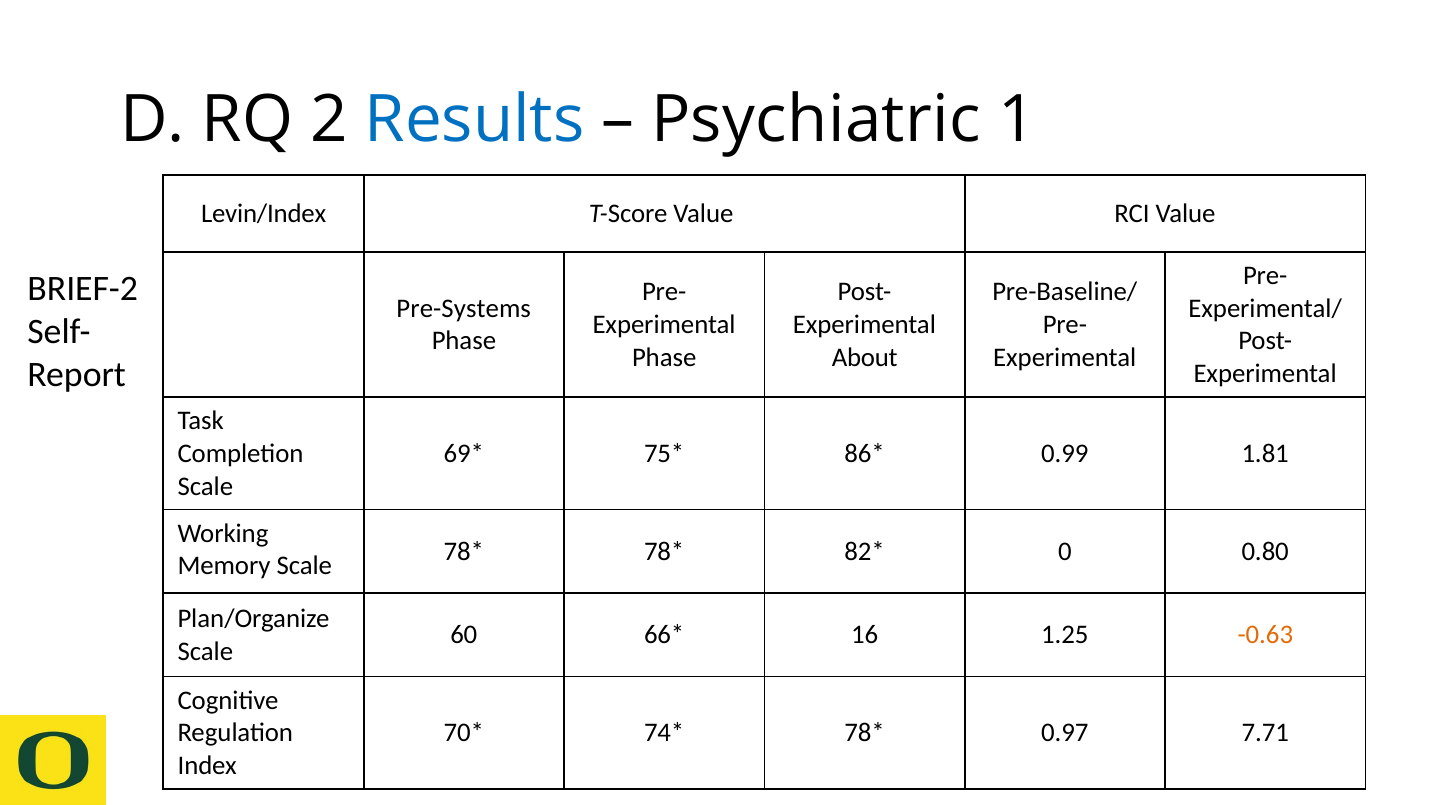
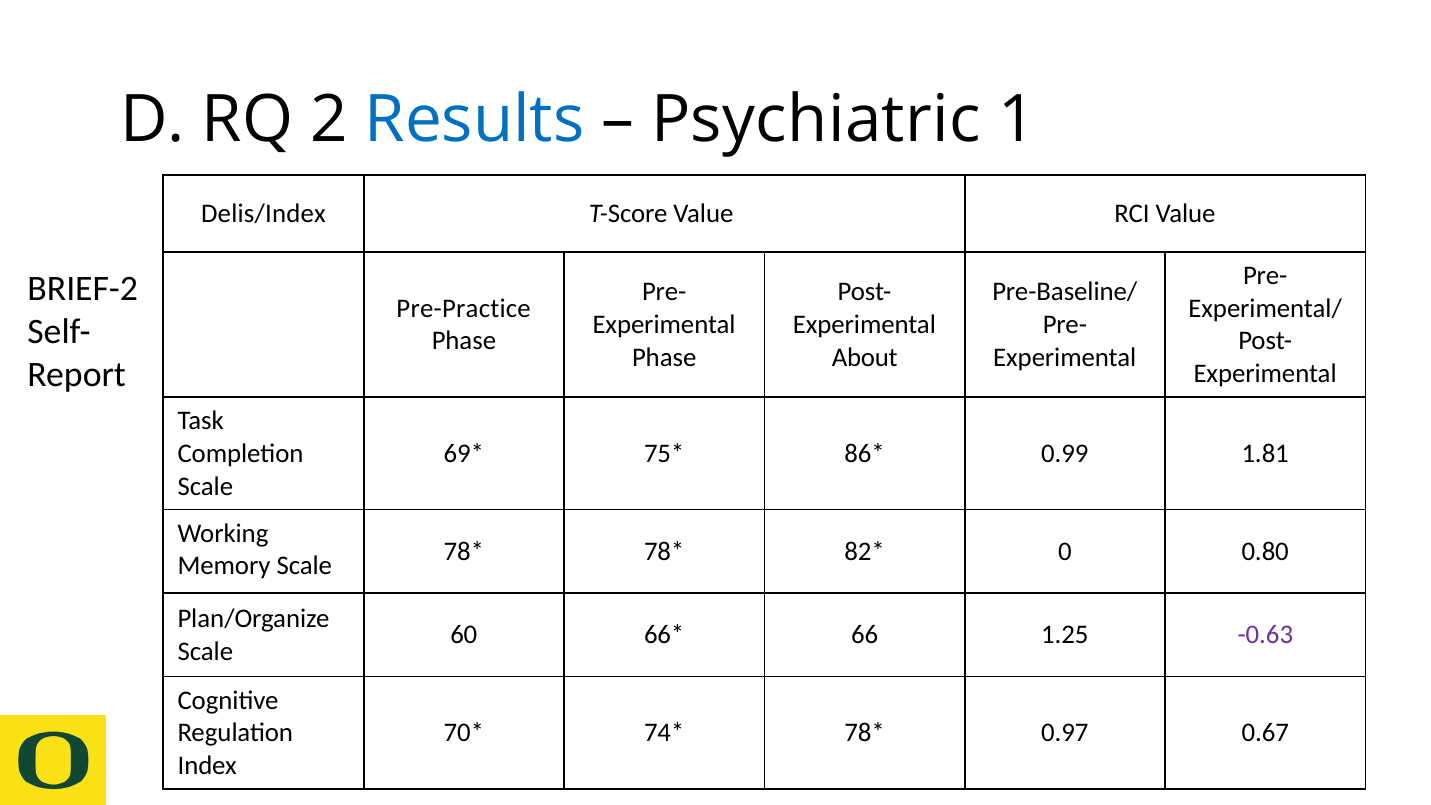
Levin/Index: Levin/Index -> Delis/Index (263, 214)
Pre-Systems: Pre-Systems -> Pre-Practice (464, 308)
16: 16 -> 66 (865, 635)
-0.63 colour: orange -> purple (1265, 635)
7.71: 7.71 -> 0.67 (1265, 733)
